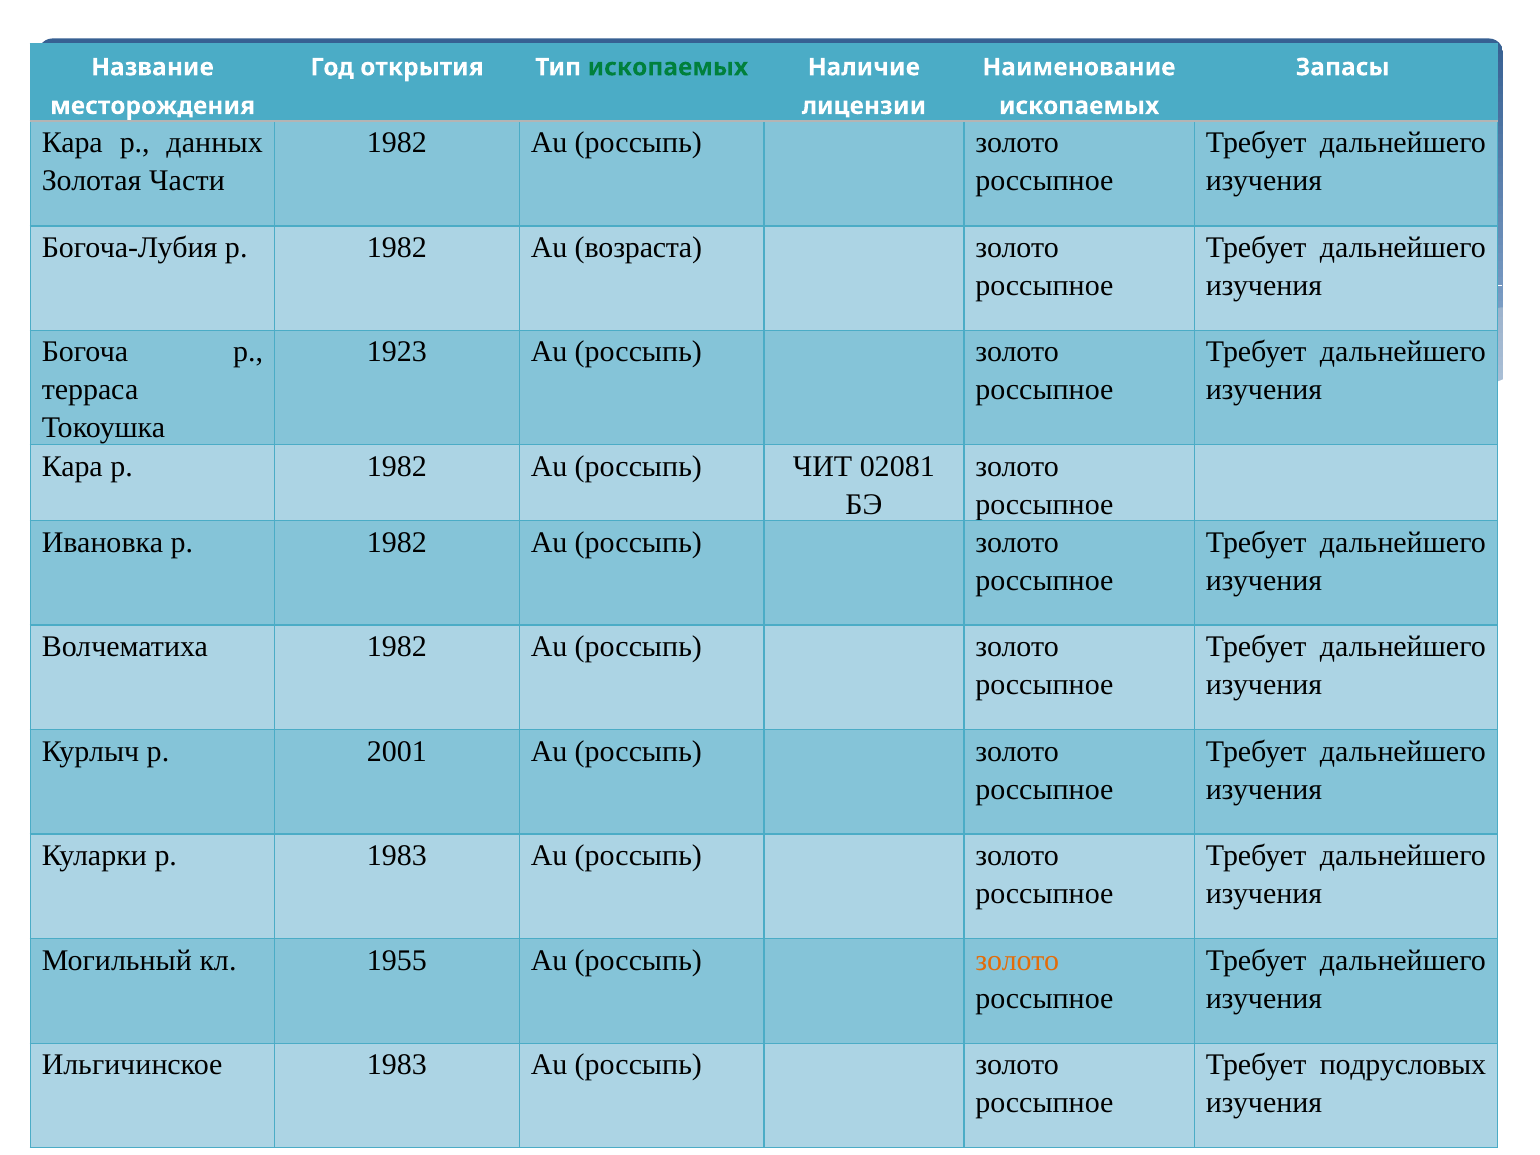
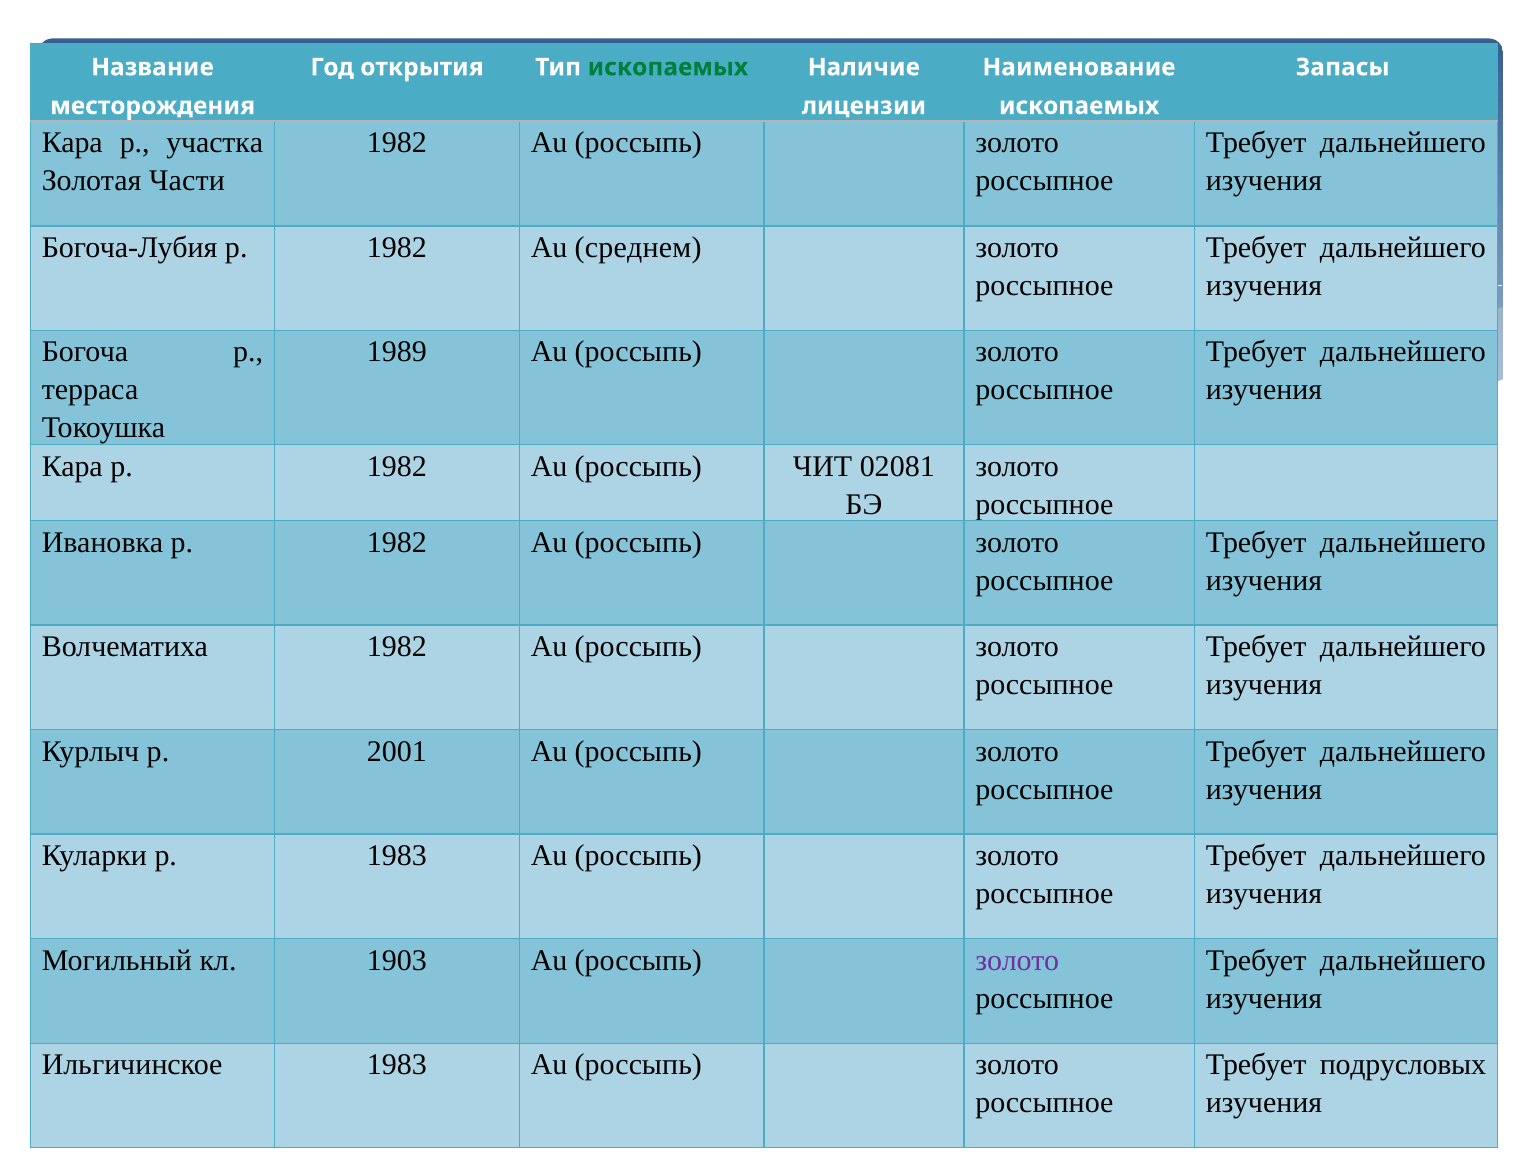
данных: данных -> участка (215, 143)
возраста: возраста -> среднем (638, 248)
1923: 1923 -> 1989 (397, 352)
1955: 1955 -> 1903 (397, 960)
золото colour: orange -> purple (1017, 960)
